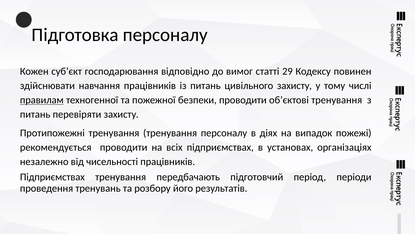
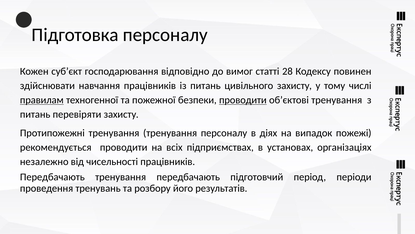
29: 29 -> 28 (287, 71)
проводити underline: none -> present (243, 100)
Підприємствах: Підприємствах -> Передбачають (52, 177)
